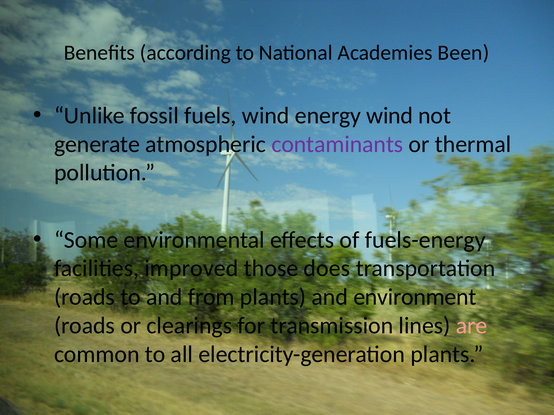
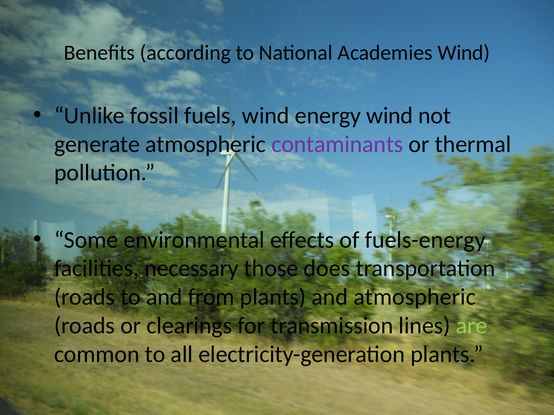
Academies Been: Been -> Wind (464, 53)
improved: improved -> necessary (192, 269)
and environment: environment -> atmospheric (415, 297)
are colour: pink -> light green (472, 326)
